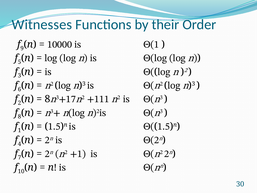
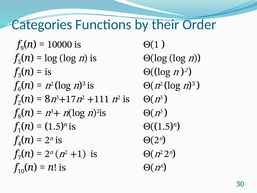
Witnesses: Witnesses -> Categories (42, 25)
